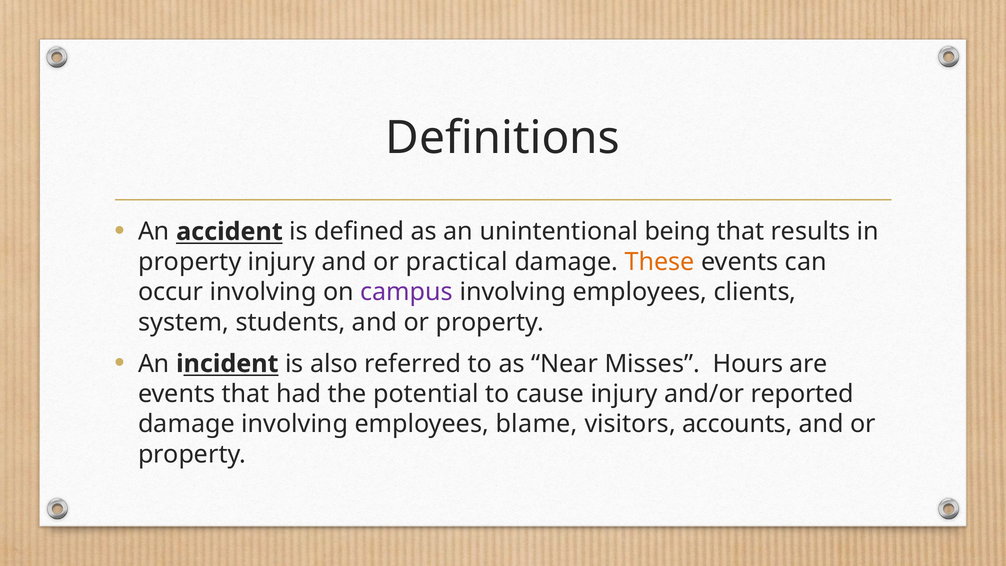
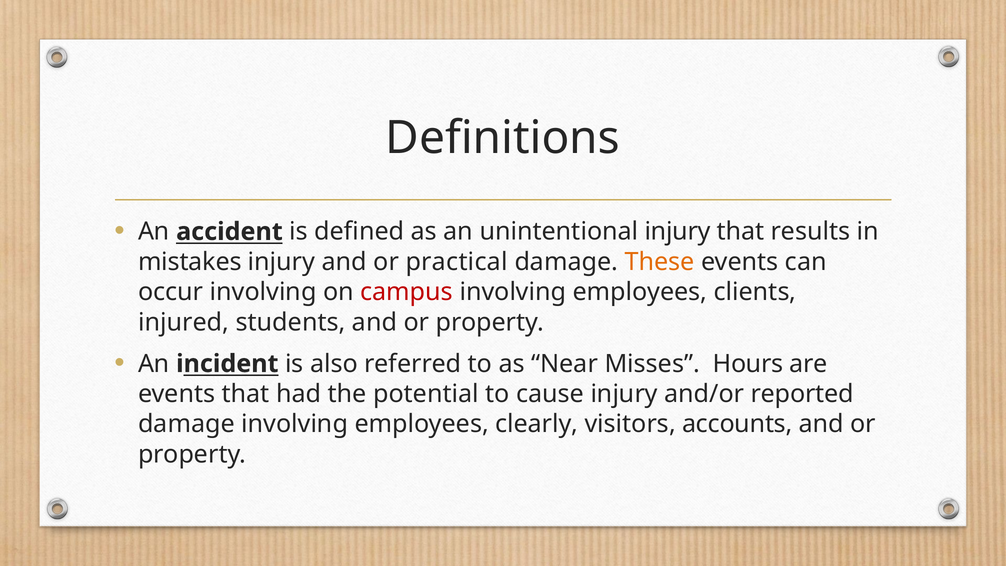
unintentional being: being -> injury (678, 232)
property: property -> mistakes (190, 262)
campus colour: purple -> red (407, 292)
system: system -> injured (184, 322)
blame: blame -> clearly (537, 424)
